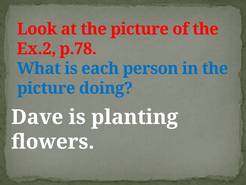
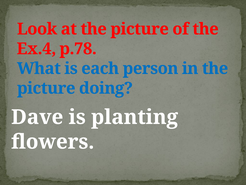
Ex.2: Ex.2 -> Ex.4 (36, 49)
